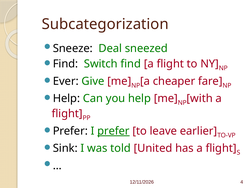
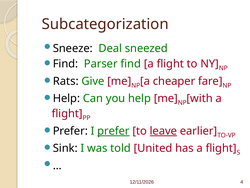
Switch: Switch -> Parser (101, 64)
Ever: Ever -> Rats (66, 81)
leave underline: none -> present (163, 131)
